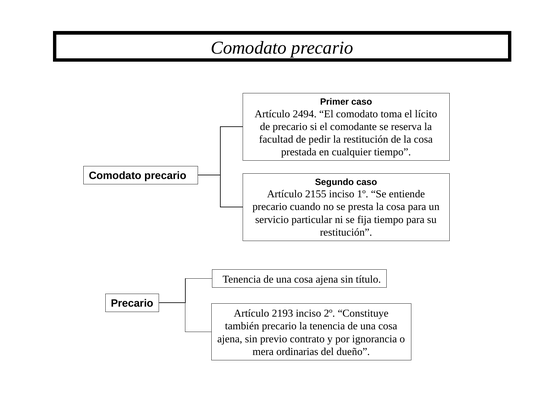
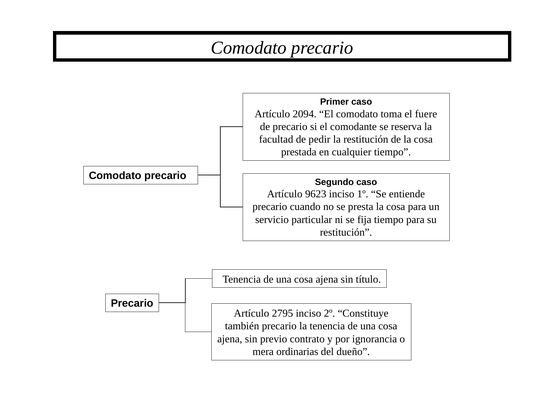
2494: 2494 -> 2094 (305, 114)
lícito: lícito -> fuere (426, 114)
2155: 2155 -> 9623 (316, 194)
2193: 2193 -> 2795 (282, 313)
